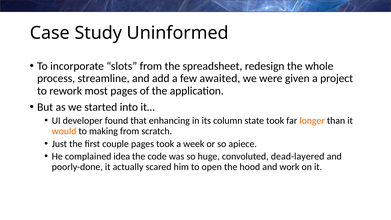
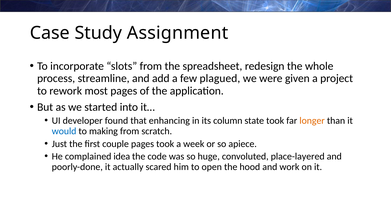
Uninformed: Uninformed -> Assignment (178, 33)
awaited: awaited -> plagued (220, 78)
would colour: orange -> blue (64, 131)
dead-layered: dead-layered -> place-layered (298, 156)
